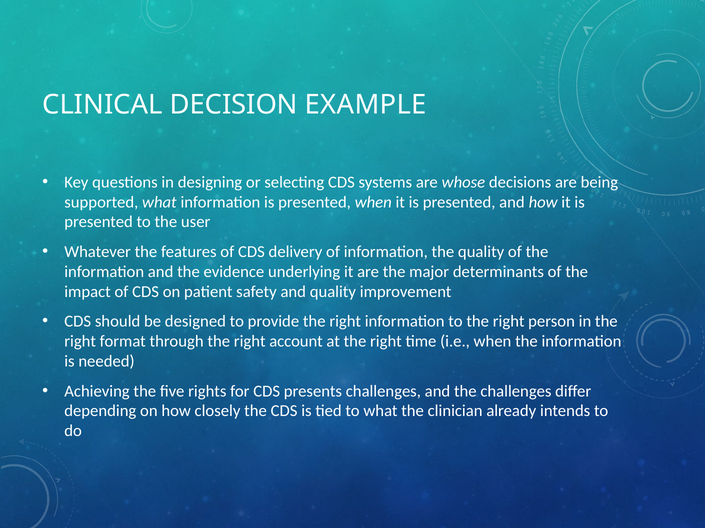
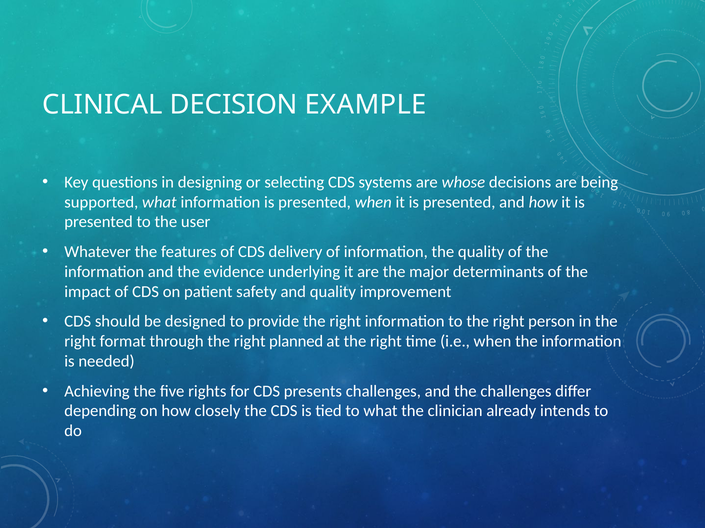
account: account -> planned (296, 342)
